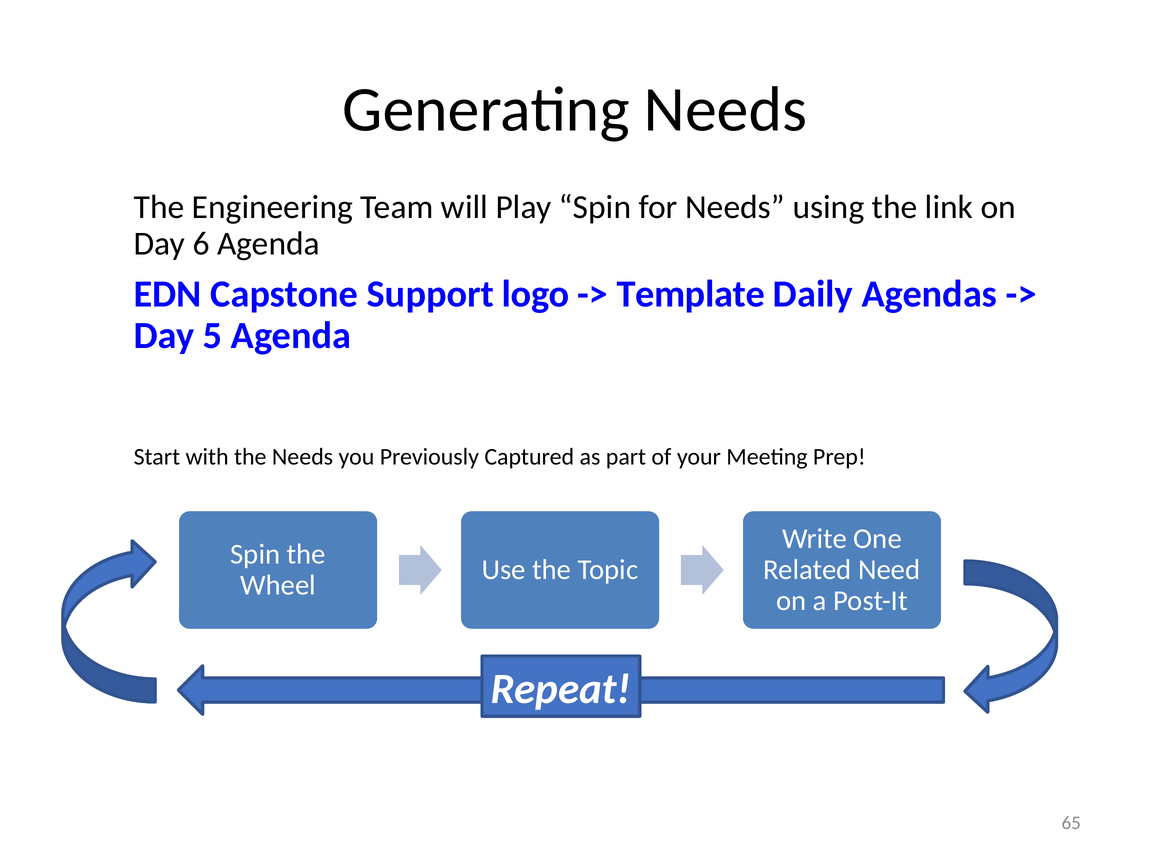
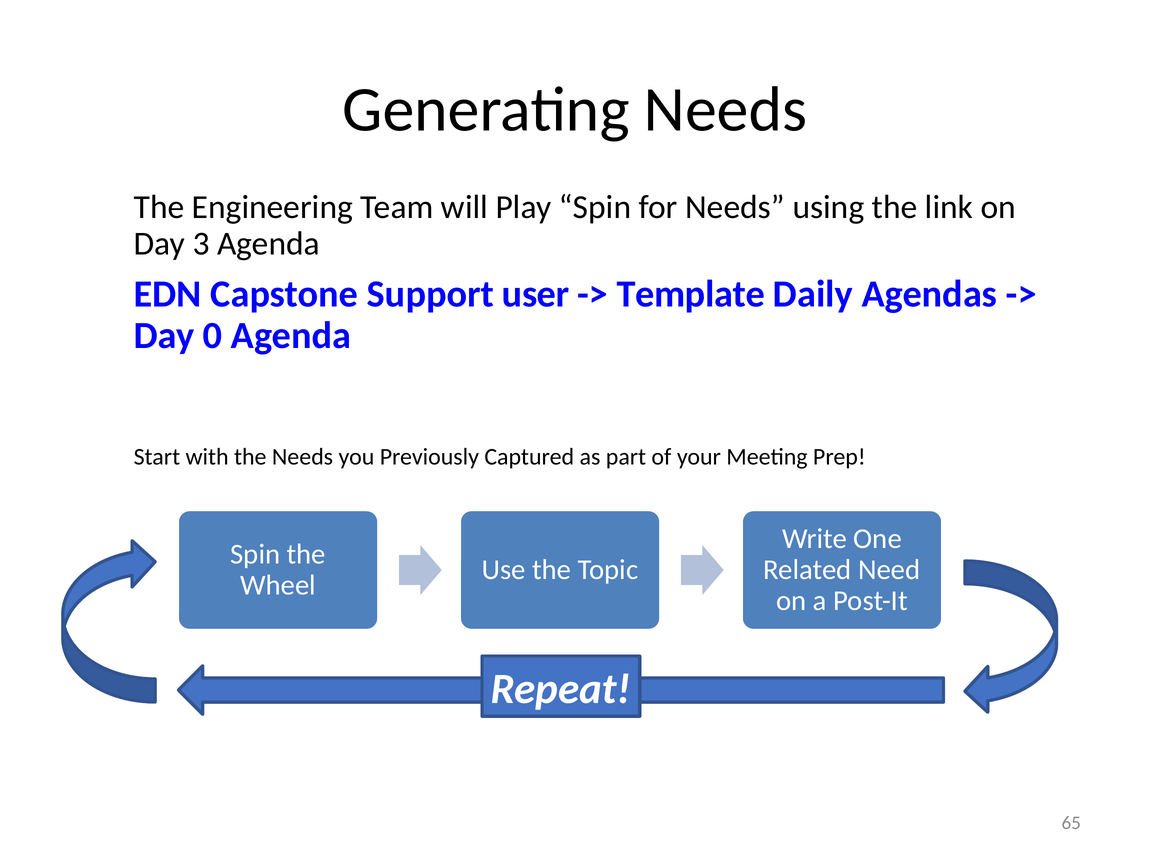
6: 6 -> 3 (201, 244)
logo: logo -> user (536, 294)
5: 5 -> 0 (213, 336)
